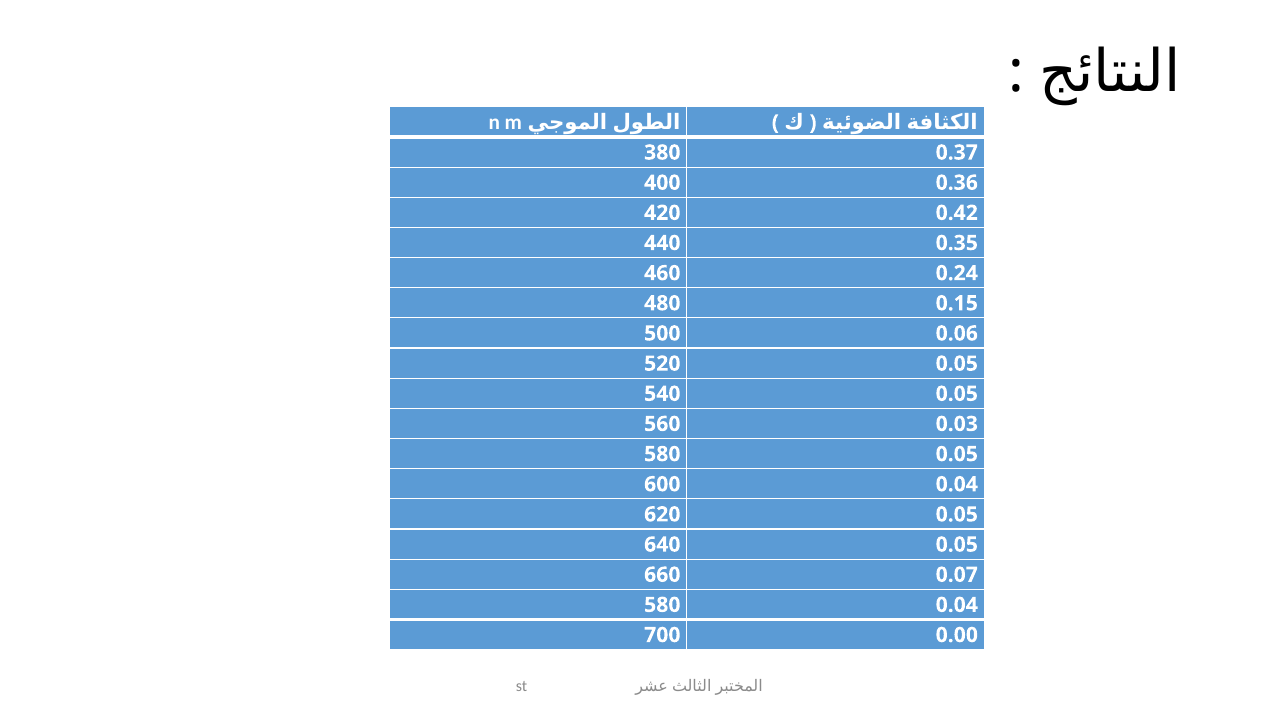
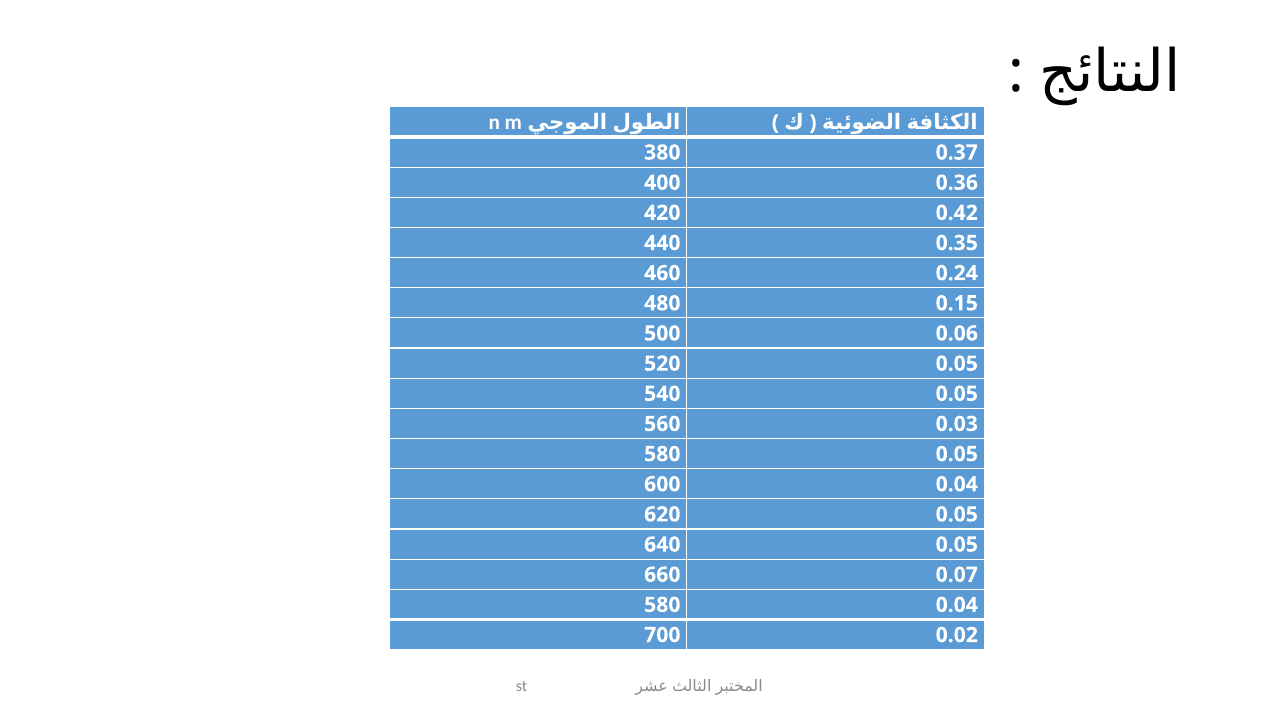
0.00: 0.00 -> 0.02 (957, 635)
